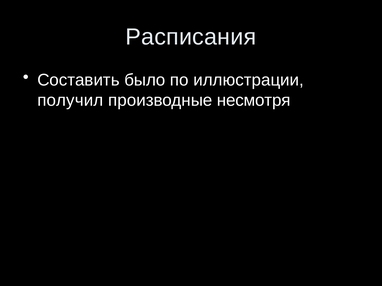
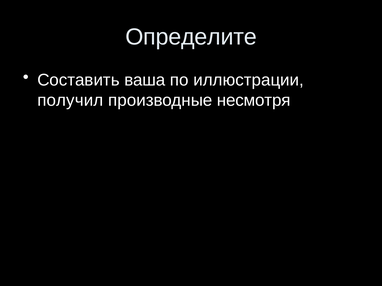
Расписания: Расписания -> Определите (191, 37)
было: было -> ваша (145, 80)
